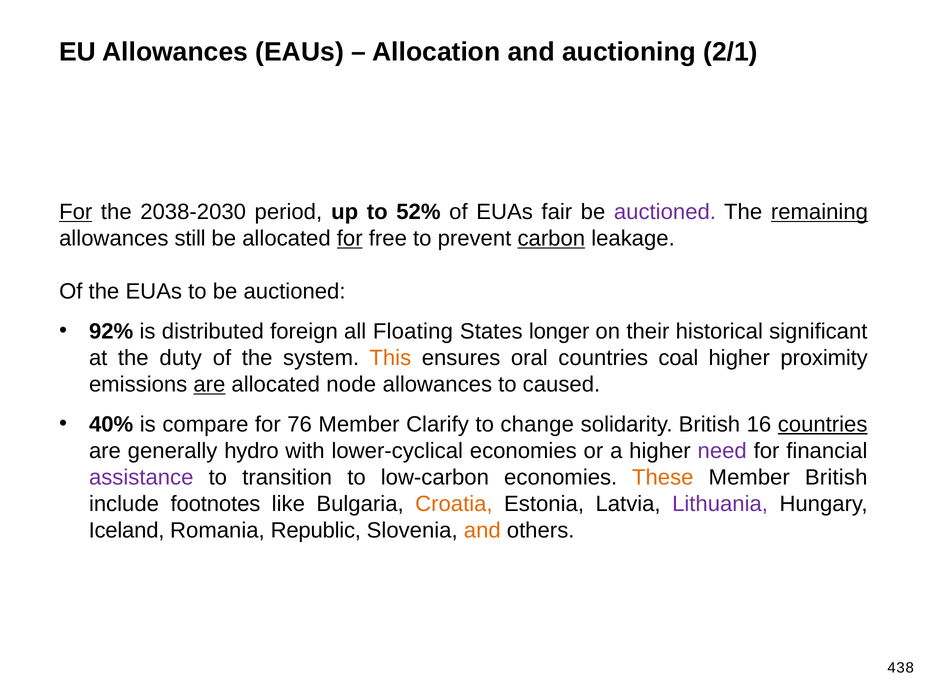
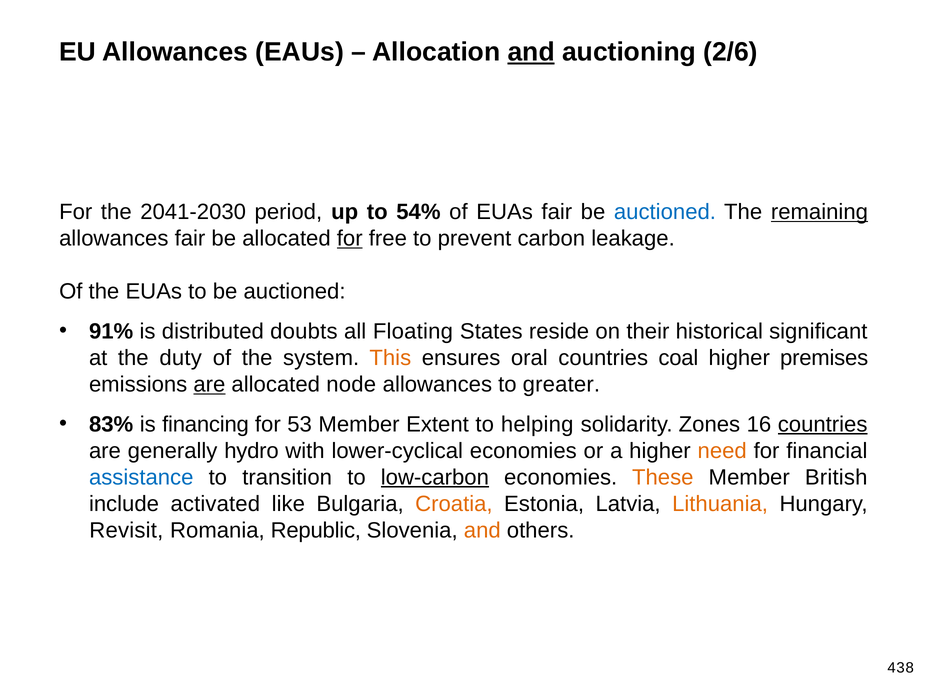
and underline: none -> present (531, 52)
2/1: 2/1 -> 2/6 (731, 52)
For underline: present -> none (76, 212)
2038-2030: 2038-2030 -> 2041-2030 (193, 212)
52%: 52% -> 54% (418, 212)
auctioned colour: purple -> blue (665, 212)
allowances still: still -> fair (190, 238)
carbon underline: present -> none (551, 238)
92%: 92% -> 91% (111, 331)
foreign: foreign -> doubts (304, 331)
longer: longer -> reside (559, 331)
proximity: proximity -> premises (824, 358)
caused: caused -> greater (561, 384)
40%: 40% -> 83% (111, 424)
compare: compare -> financing (206, 424)
76: 76 -> 53 (300, 424)
Clarify: Clarify -> Extent (437, 424)
change: change -> helping (537, 424)
solidarity British: British -> Zones (709, 424)
need colour: purple -> orange (722, 451)
assistance colour: purple -> blue (141, 477)
low-carbon underline: none -> present (435, 477)
footnotes: footnotes -> activated (215, 504)
Lithuania colour: purple -> orange (720, 504)
Iceland: Iceland -> Revisit (126, 530)
